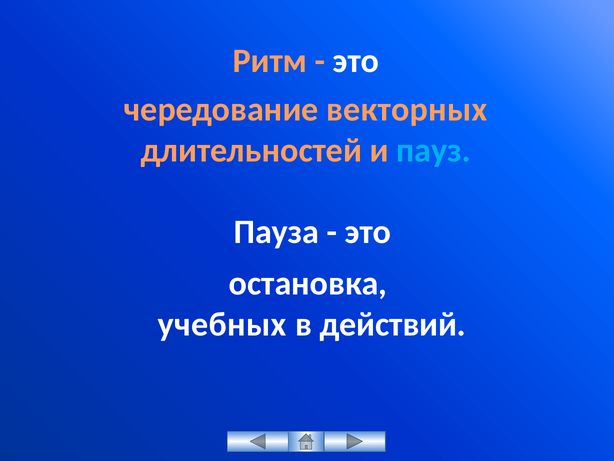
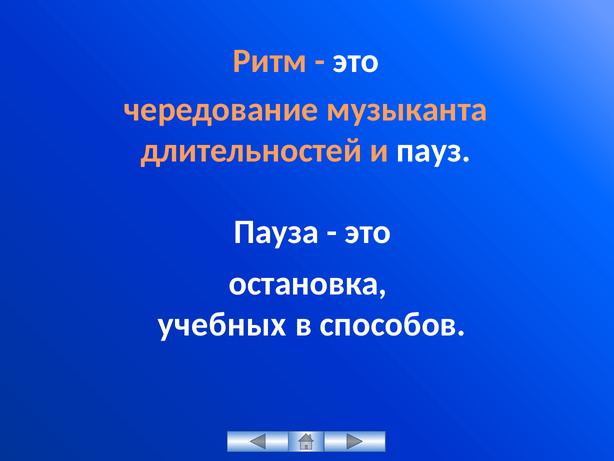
векторных: векторных -> музыканта (407, 109)
пауз colour: light blue -> white (434, 150)
действий: действий -> способов (393, 324)
